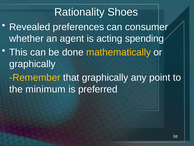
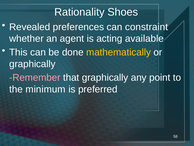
consumer: consumer -> constraint (147, 27)
spending: spending -> available (144, 39)
Remember colour: yellow -> pink (35, 77)
